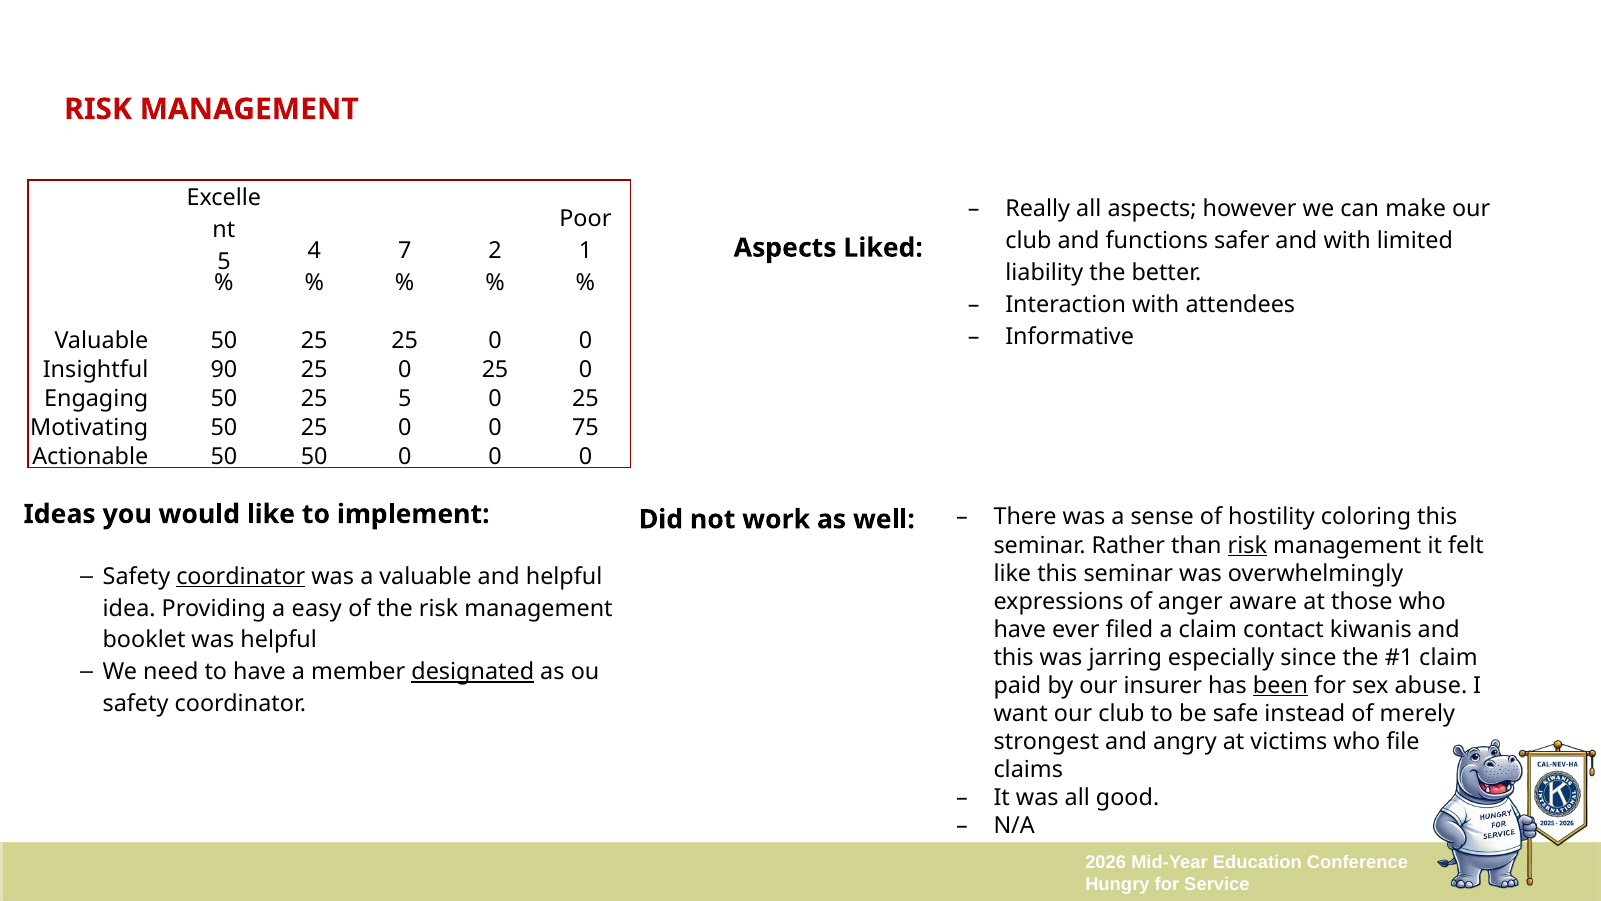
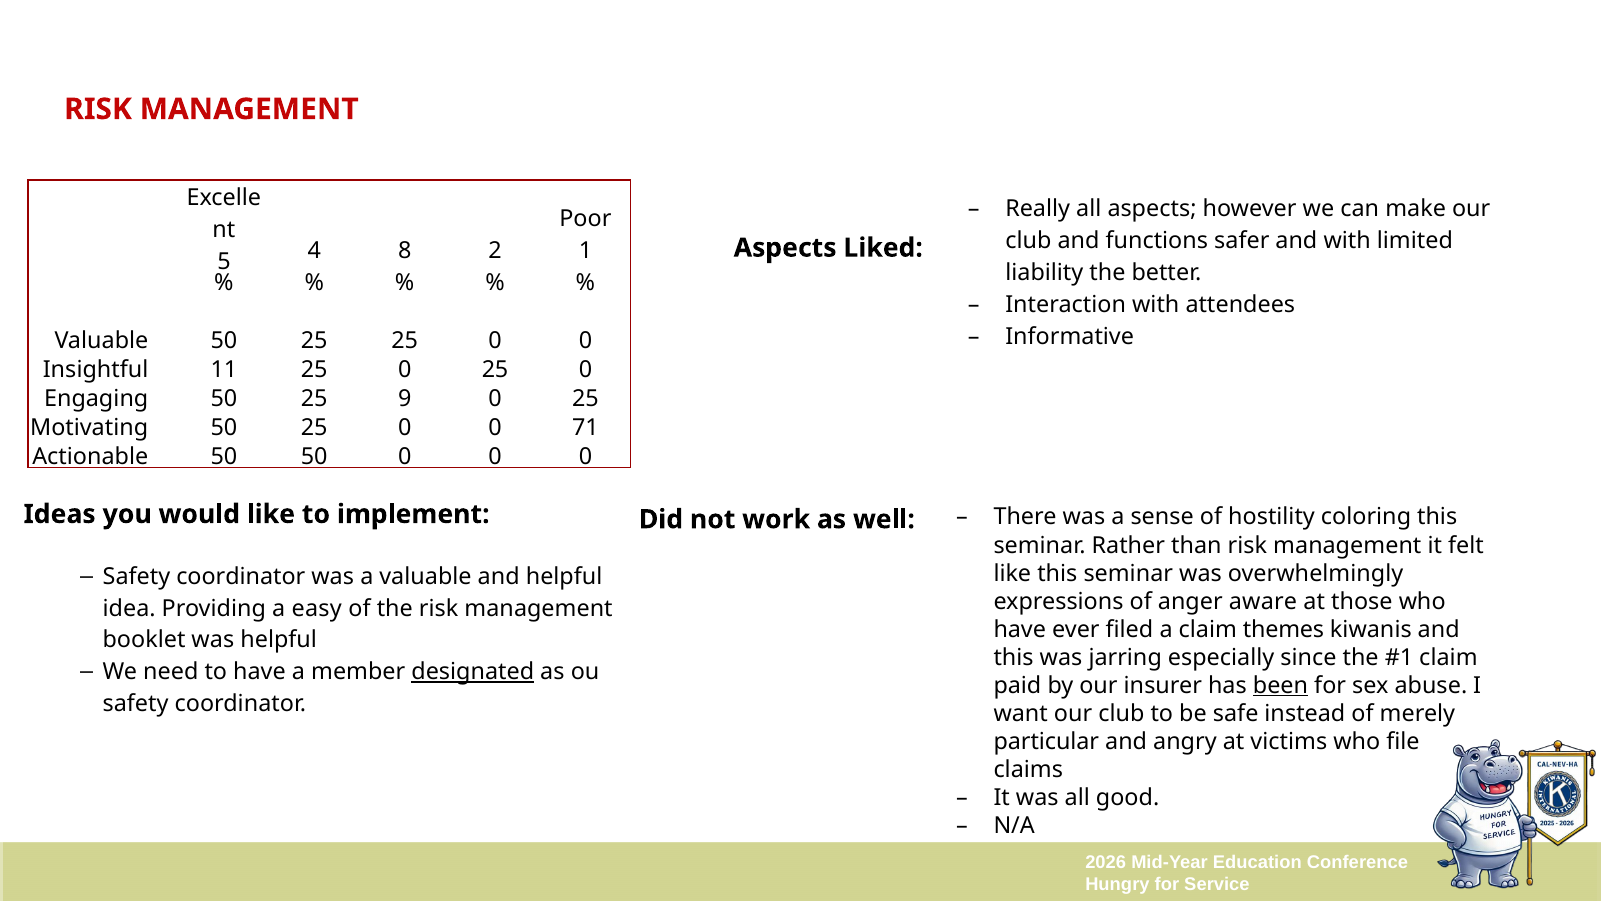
7: 7 -> 8 (405, 250)
90: 90 -> 11 (224, 370)
25 5: 5 -> 9 (405, 398)
75: 75 -> 71 (585, 427)
risk underline: present -> none (1247, 545)
coordinator underline: present -> none (241, 576)
contact: contact -> themes (1284, 629)
strongest: strongest -> particular (1046, 741)
